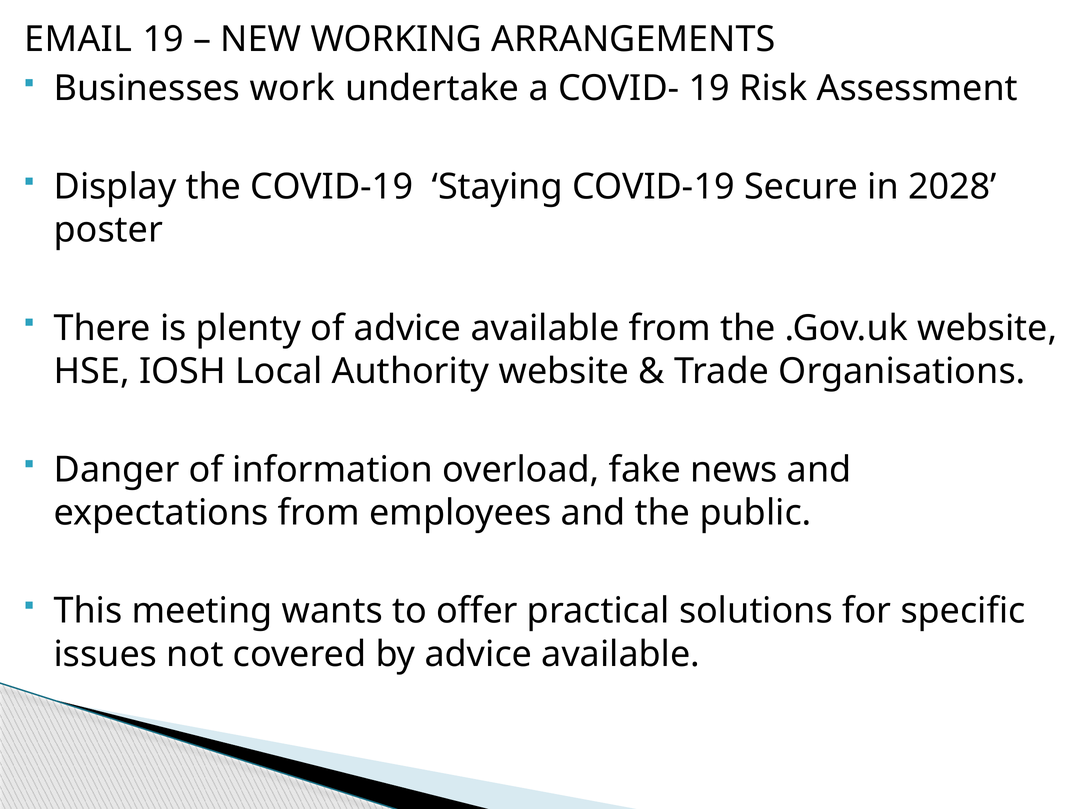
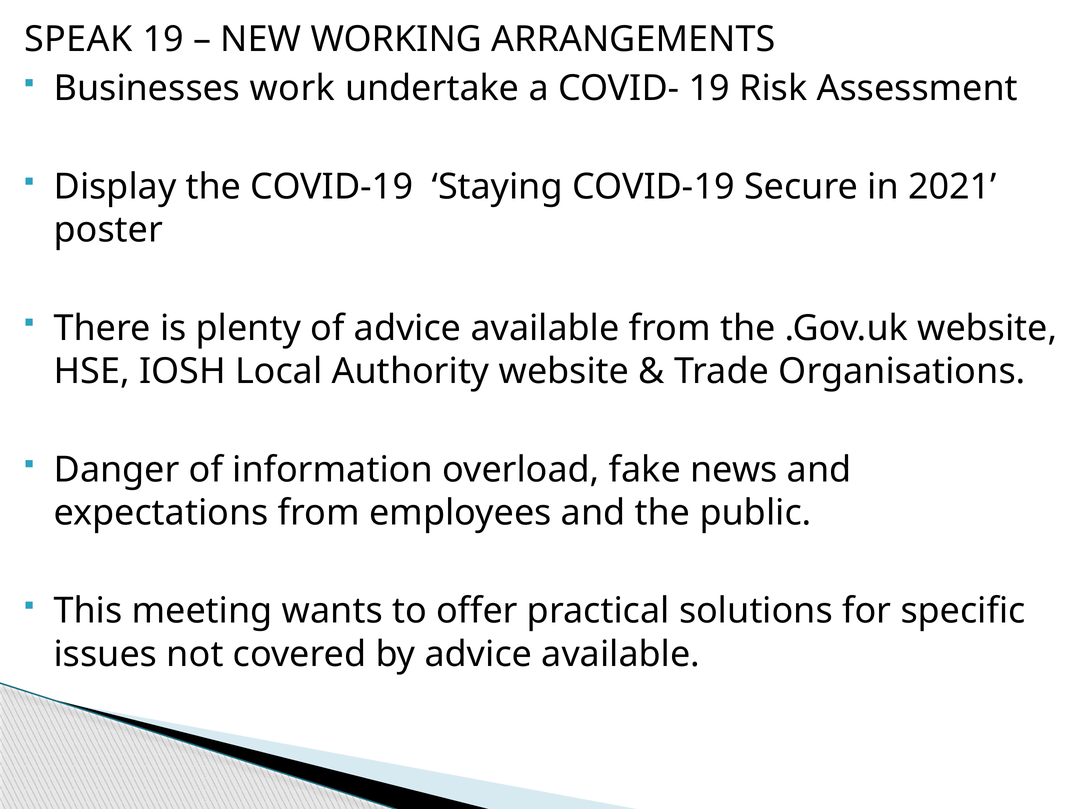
EMAIL: EMAIL -> SPEAK (78, 39)
2028: 2028 -> 2021 (952, 187)
